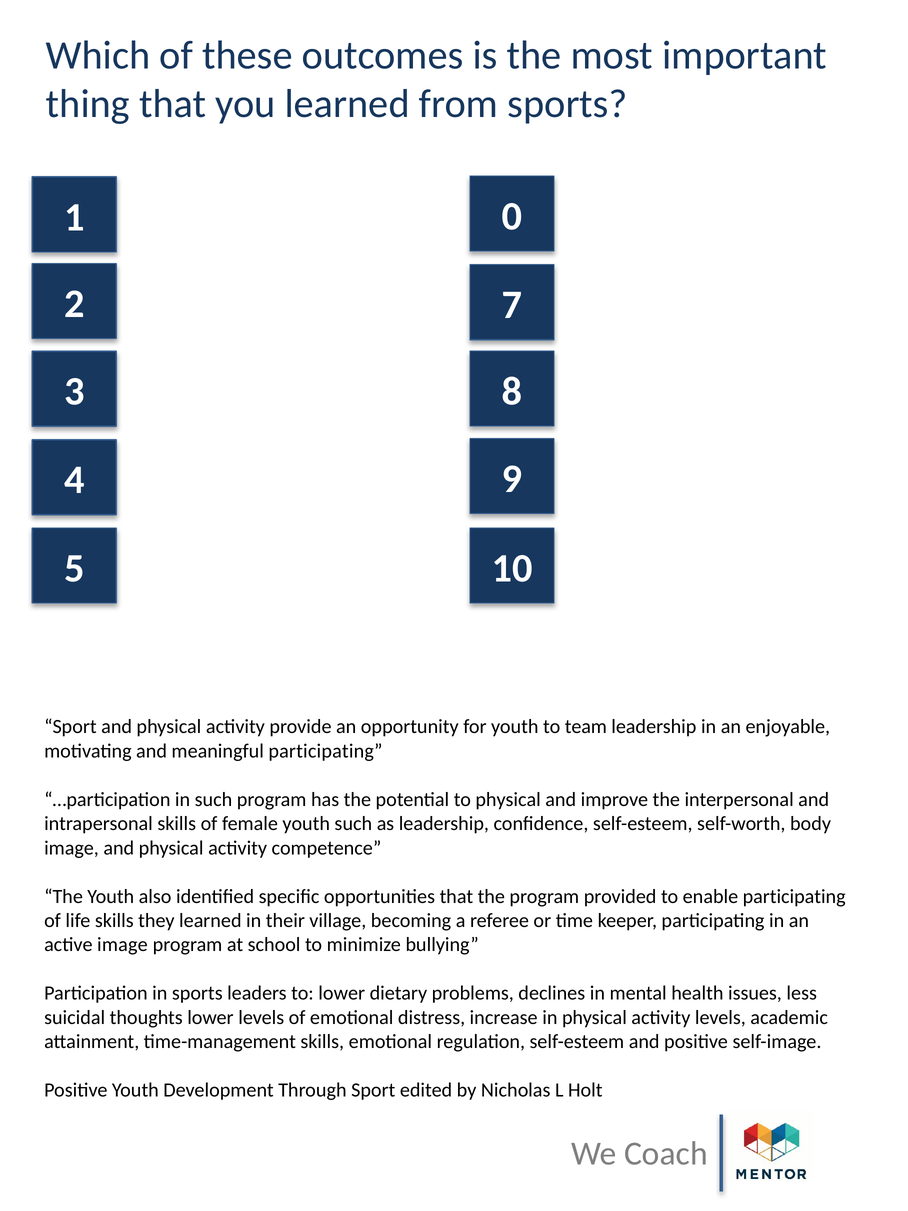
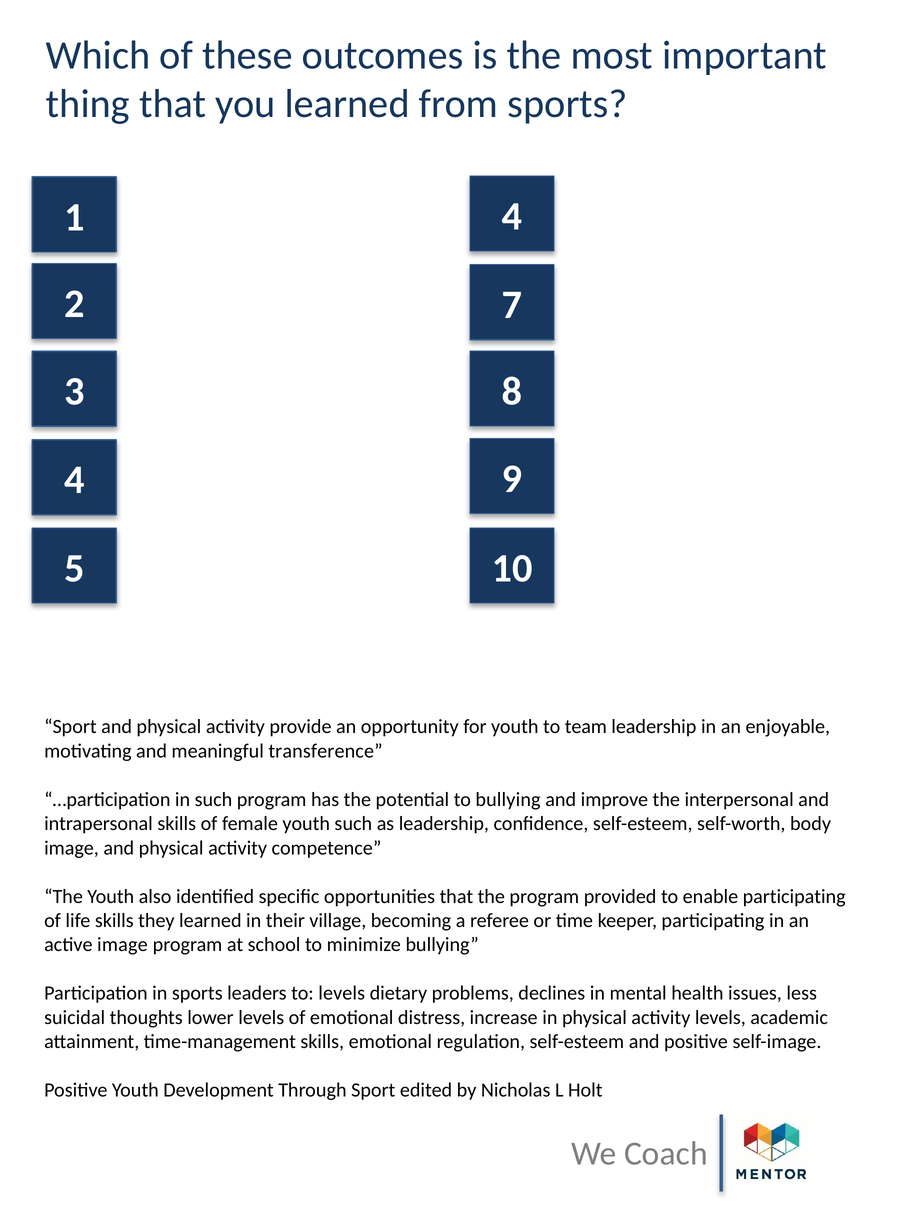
1 0: 0 -> 4 (512, 216)
meaningful participating: participating -> transference (325, 751)
to physical: physical -> bullying (508, 799)
to lower: lower -> levels (342, 993)
